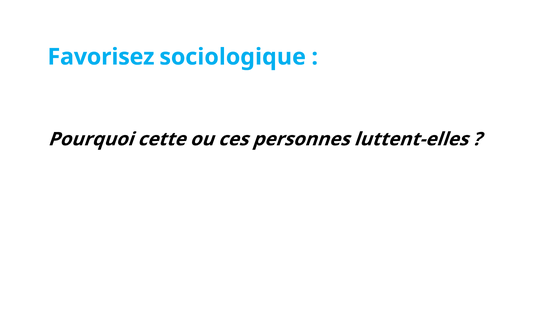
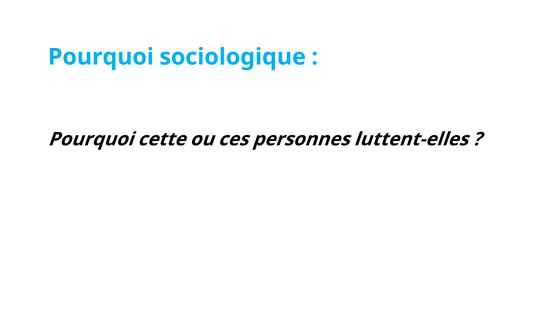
Favorisez: Favorisez -> Pourquoi (101, 57)
